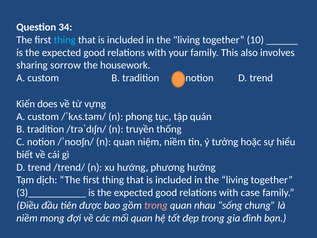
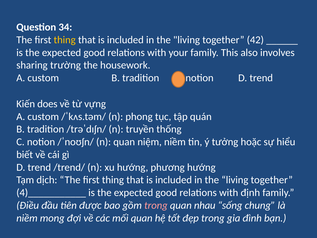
thing colour: light blue -> yellow (65, 40)
10: 10 -> 42 (255, 40)
sorrow: sorrow -> trường (66, 65)
3)___________: 3)___________ -> 4)___________ (51, 192)
case: case -> định (250, 192)
